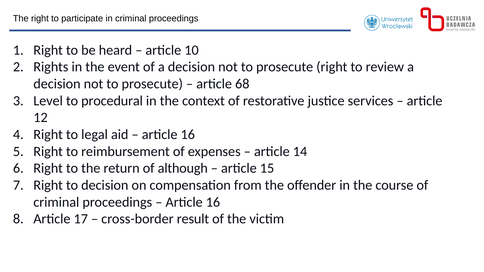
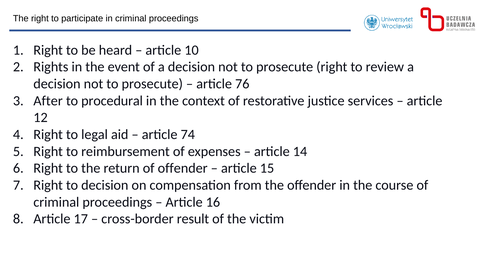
68: 68 -> 76 (242, 84)
Level: Level -> After (48, 101)
16: 16 -> 74 (188, 135)
of although: although -> offender (183, 168)
